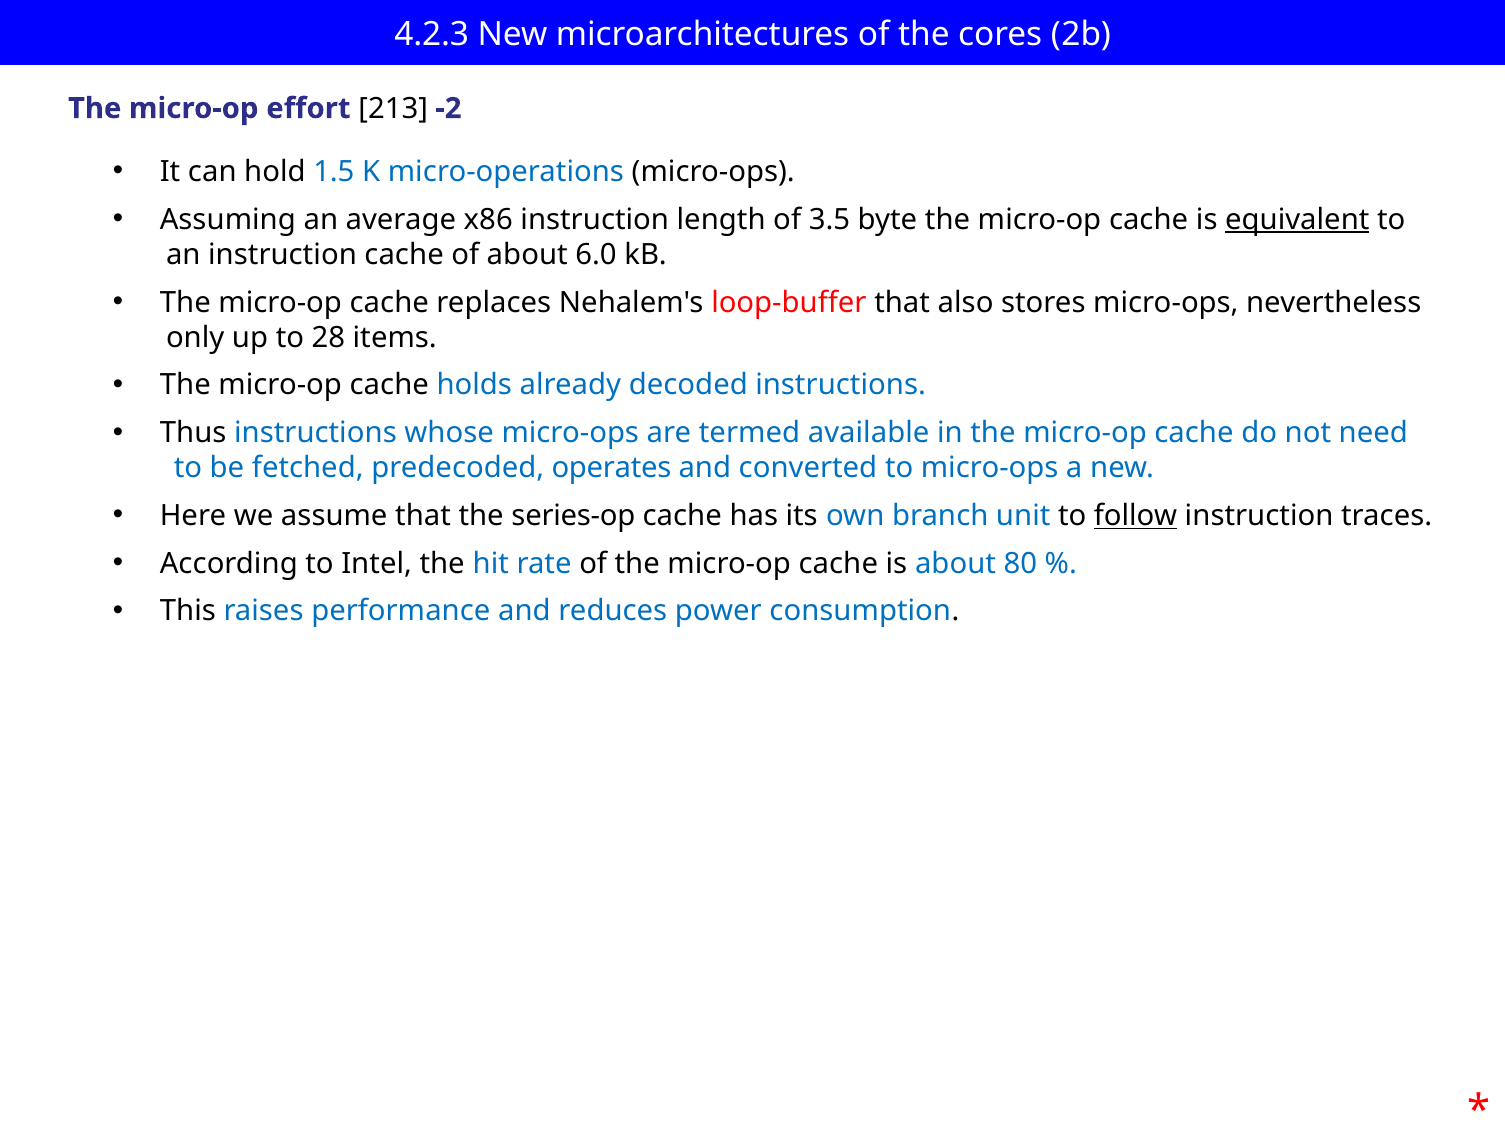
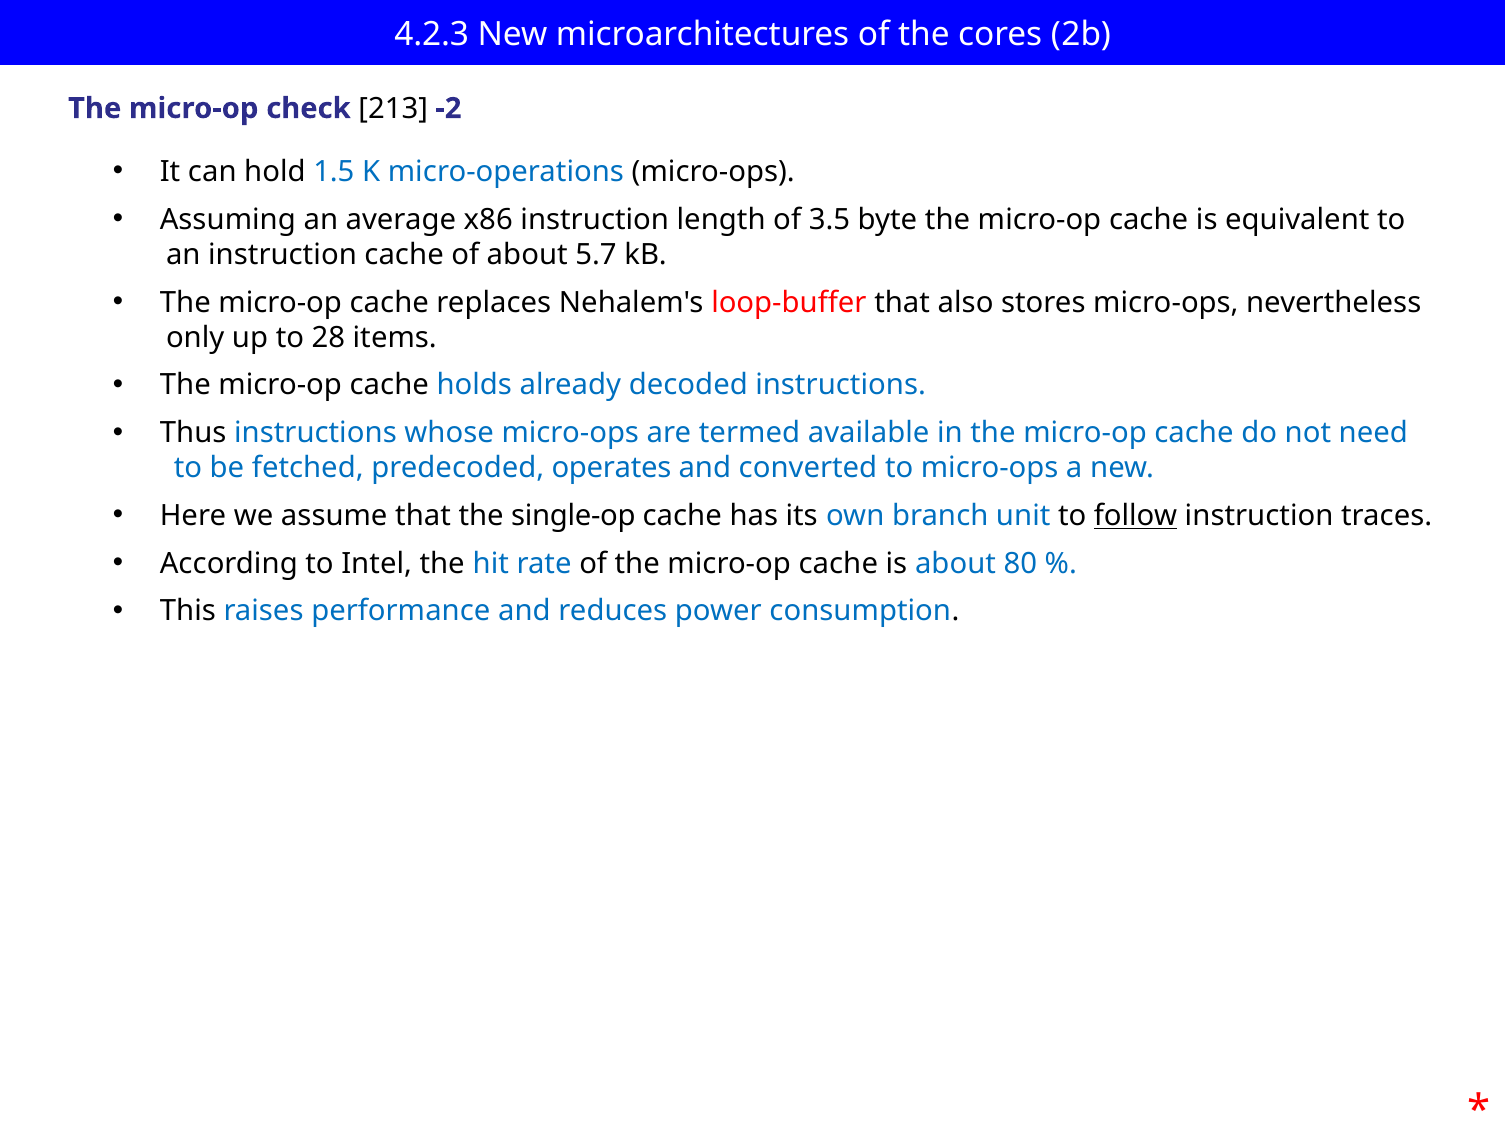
effort: effort -> check (308, 108)
equivalent underline: present -> none (1297, 220)
6.0: 6.0 -> 5.7 (596, 255)
series-op: series-op -> single-op (573, 516)
